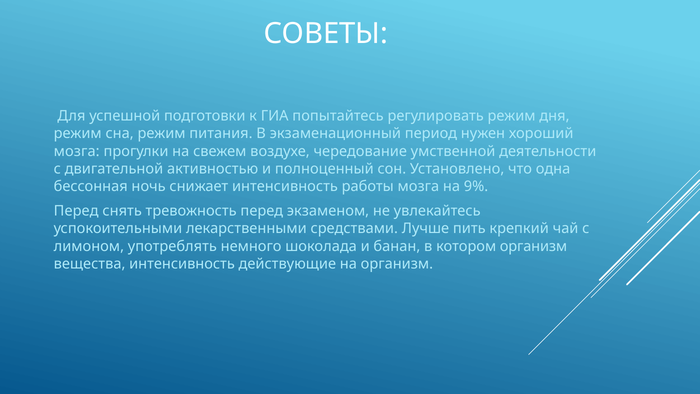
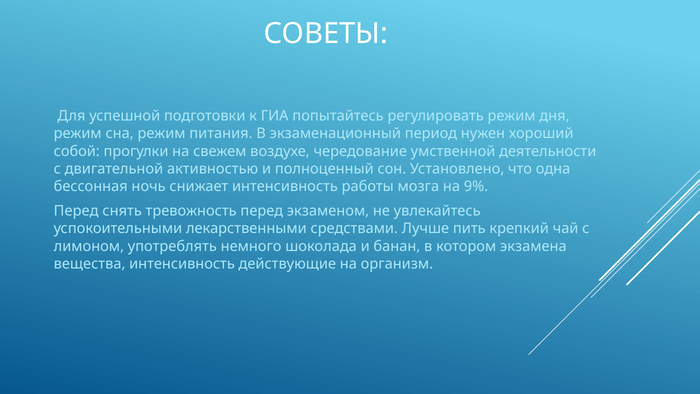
мозга: мозга -> собой (77, 151)
котором организм: организм -> экзамена (533, 246)
